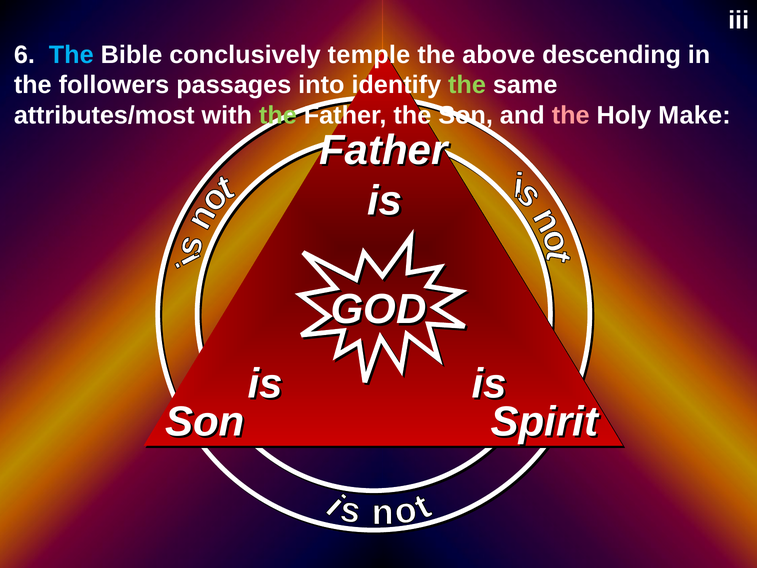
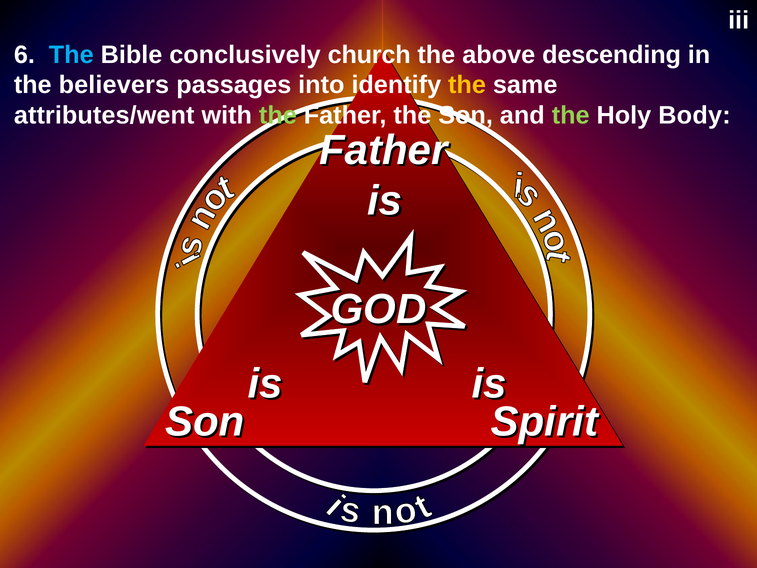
temple: temple -> church (369, 55)
followers: followers -> believers (114, 85)
the colour: light green -> yellow (467, 85)
attributes/most: attributes/most -> attributes/went (104, 115)
the colour: pink -> light green (571, 115)
Make: Make -> Body (694, 115)
